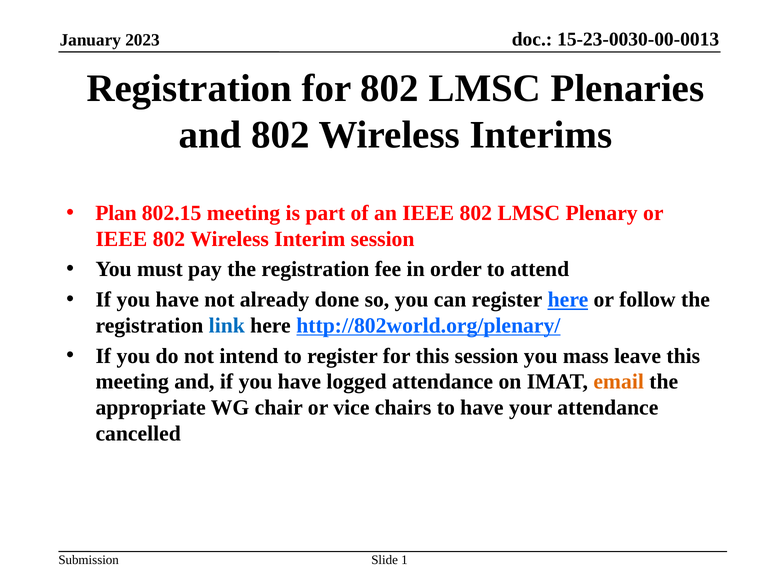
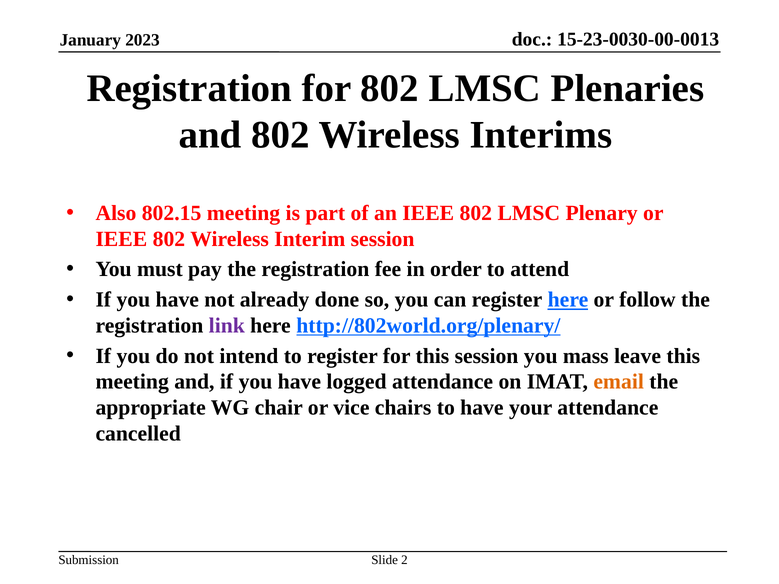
Plan: Plan -> Also (116, 213)
link colour: blue -> purple (227, 326)
1: 1 -> 2 (404, 560)
